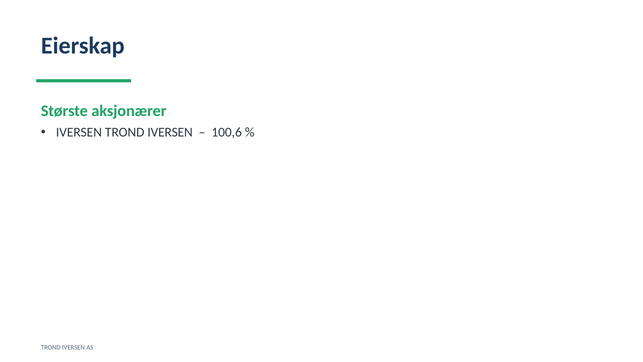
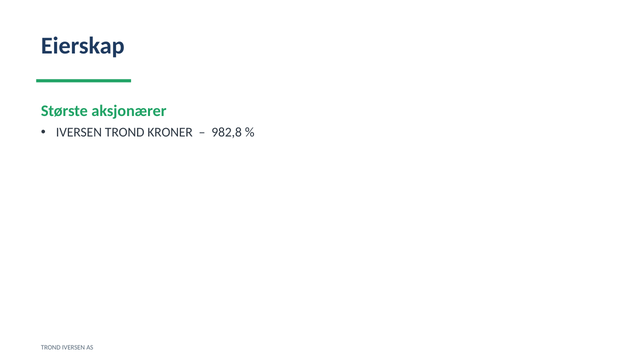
IVERSEN TROND IVERSEN: IVERSEN -> KRONER (170, 132)
100,6: 100,6 -> 982,8 (227, 132)
